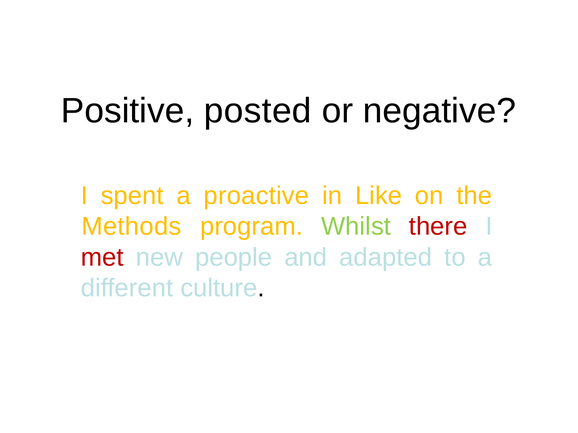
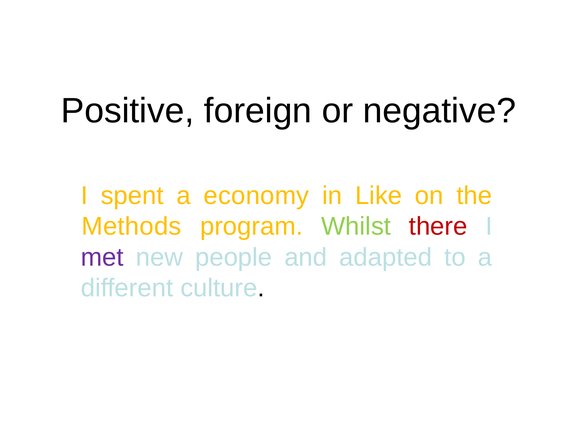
posted: posted -> foreign (258, 111)
proactive: proactive -> economy (256, 196)
met colour: red -> purple (102, 258)
